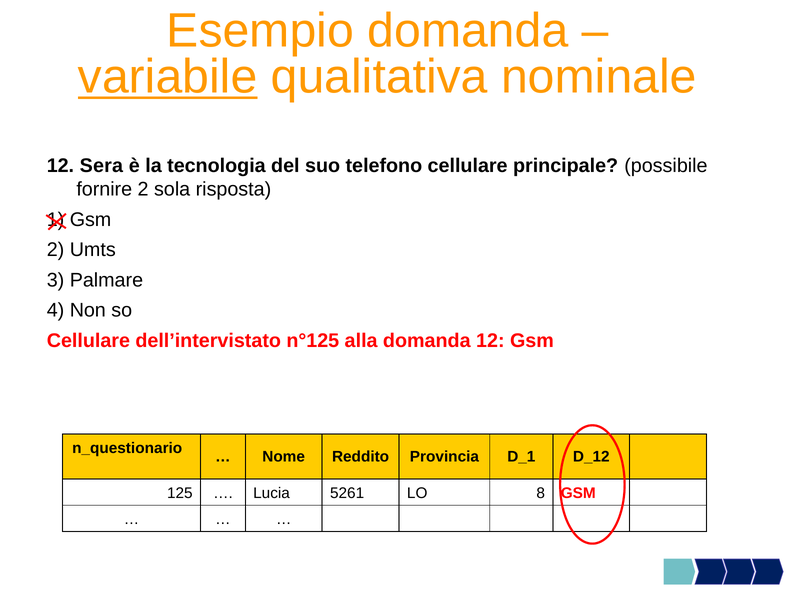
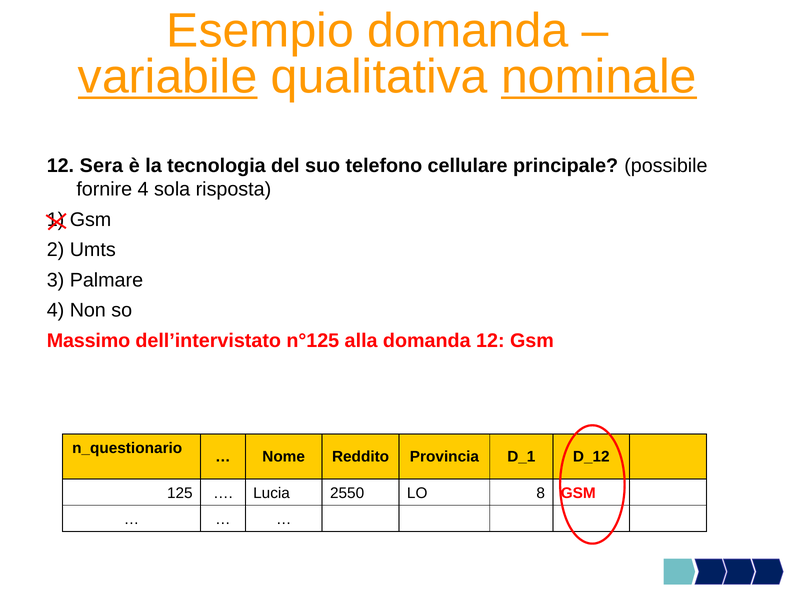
nominale underline: none -> present (599, 77)
fornire 2: 2 -> 4 (143, 189)
Cellulare: Cellulare -> Massimo (88, 341)
5261: 5261 -> 2550 (347, 493)
